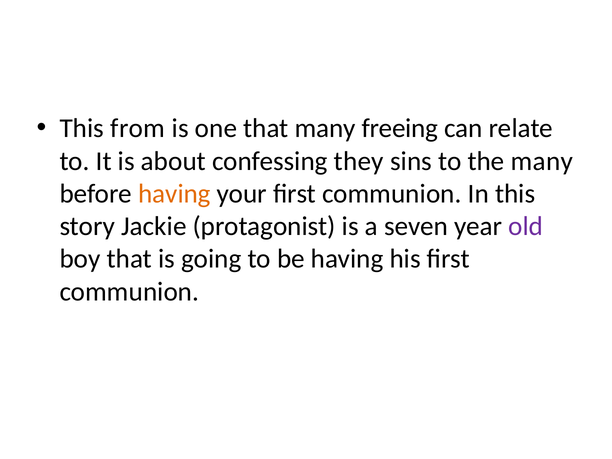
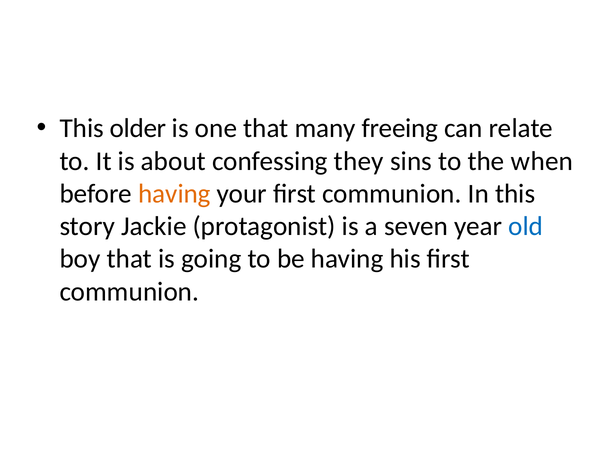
from: from -> older (138, 128)
the many: many -> when (542, 161)
old colour: purple -> blue (526, 226)
